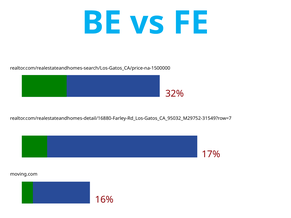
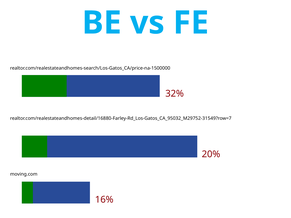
17%: 17% -> 20% (211, 154)
